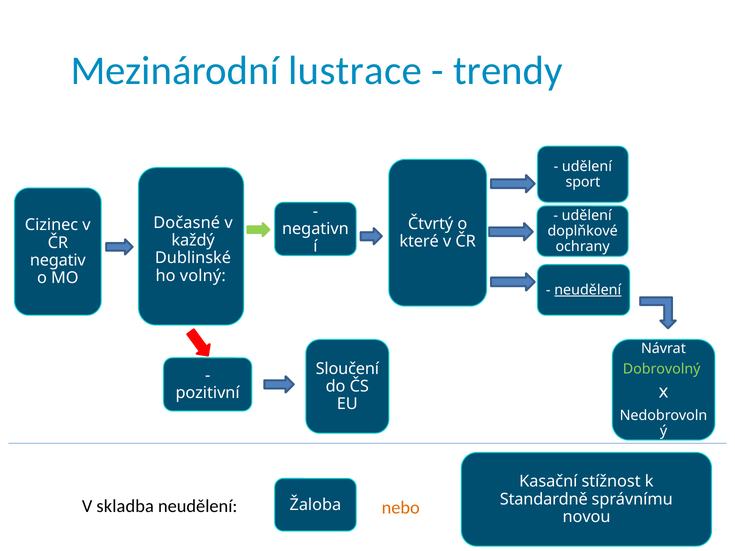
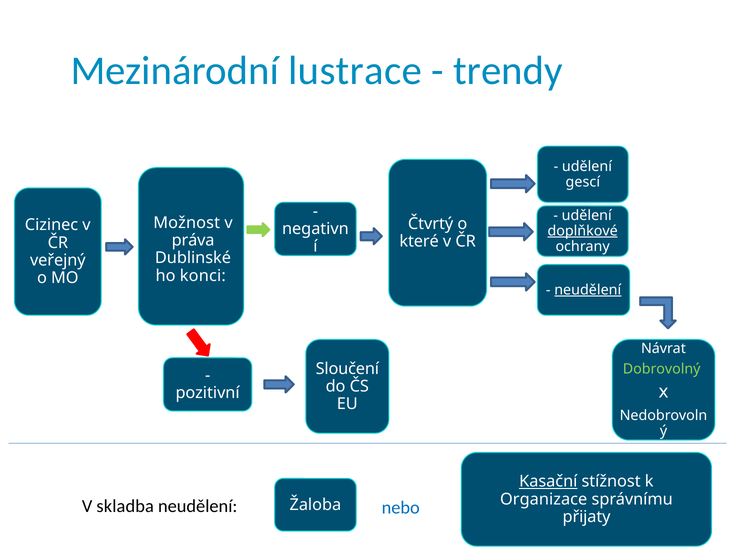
sport: sport -> gescí (583, 182)
Dočasné: Dočasné -> Možnost (187, 223)
doplňkové underline: none -> present (583, 231)
každý: každý -> práva (193, 241)
negativ: negativ -> veřejný (58, 260)
volný: volný -> konci (203, 276)
Kasační underline: none -> present (548, 482)
Standardně: Standardně -> Organizace (544, 499)
nebo colour: orange -> blue (401, 508)
novou: novou -> přijaty (587, 517)
